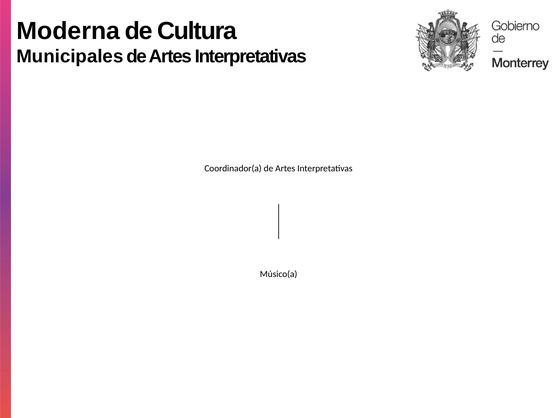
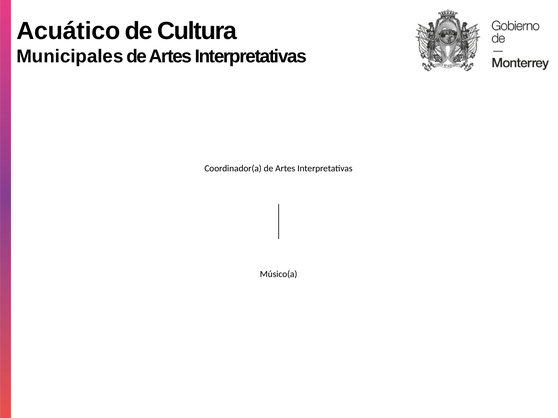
Moderna: Moderna -> Acuático (68, 31)
